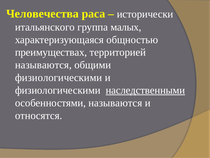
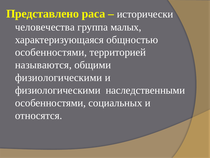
Человечества: Человечества -> Представлено (43, 14)
итальянского: итальянского -> человечества (45, 27)
преимуществах: преимуществах -> особенностями (51, 52)
наследственными underline: present -> none (145, 90)
особенностями называются: называются -> социальных (115, 103)
